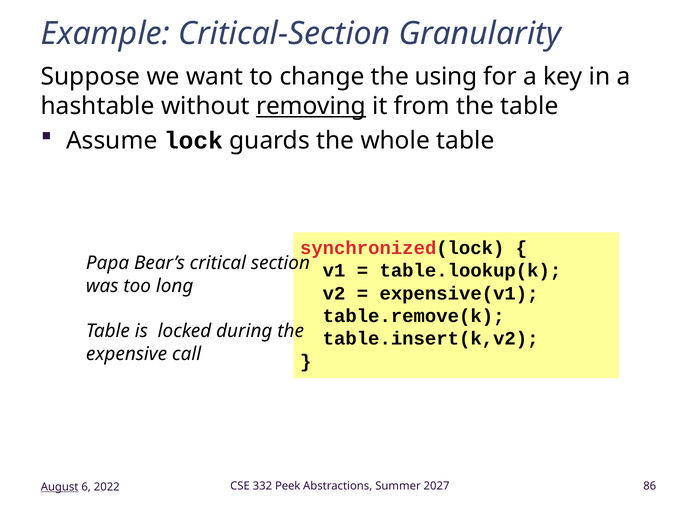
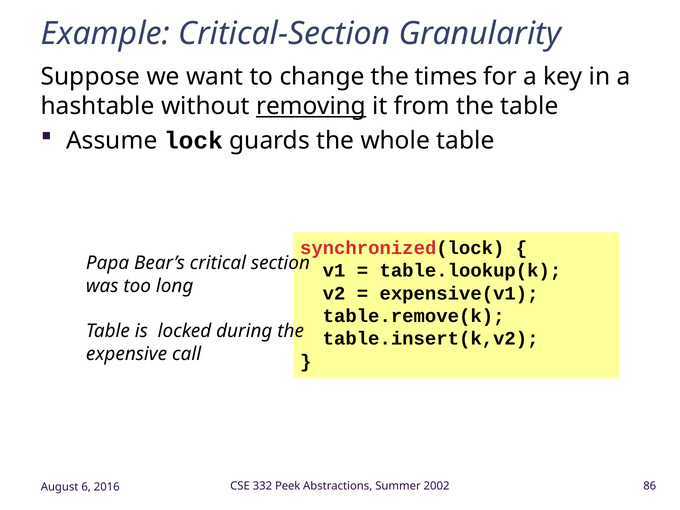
using: using -> times (446, 77)
2027: 2027 -> 2002 (437, 486)
August underline: present -> none (60, 487)
2022: 2022 -> 2016 (107, 487)
